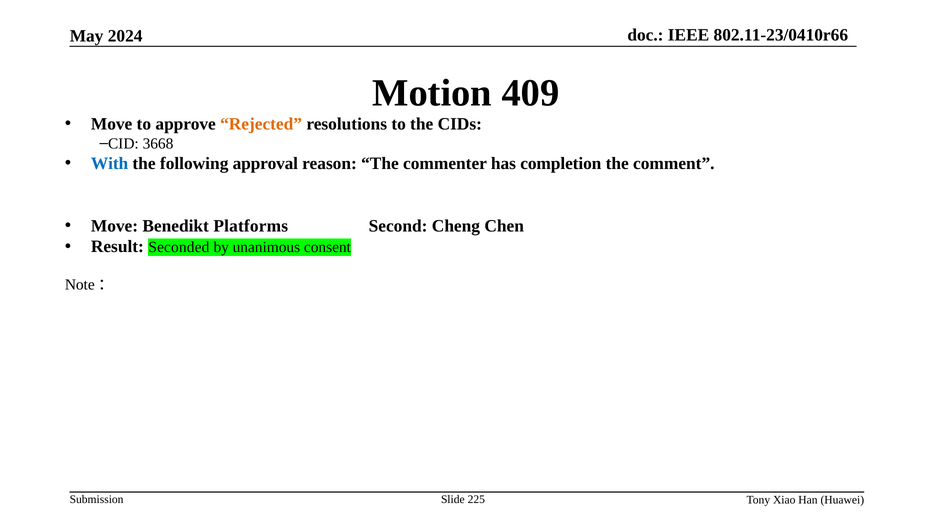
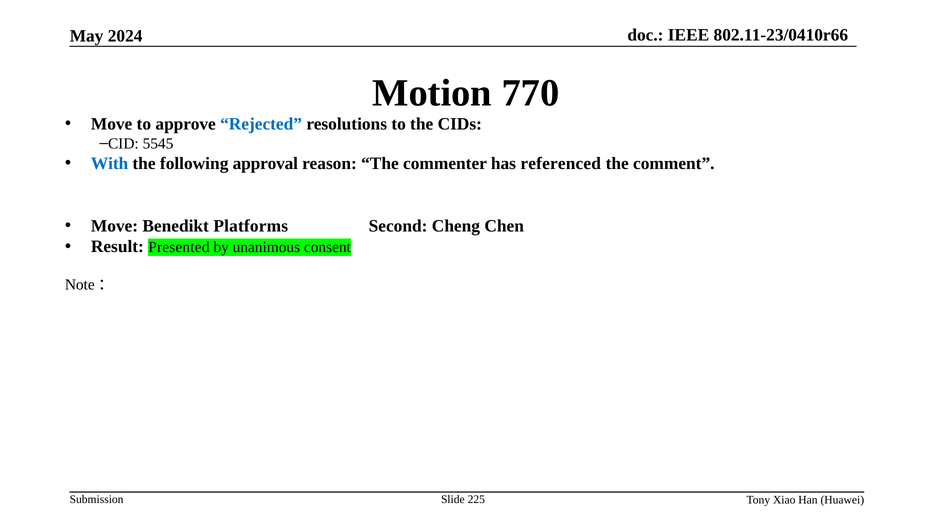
409: 409 -> 770 (531, 93)
Rejected colour: orange -> blue (261, 124)
3668: 3668 -> 5545 (158, 143)
completion: completion -> referenced (561, 163)
Seconded: Seconded -> Presented (179, 247)
